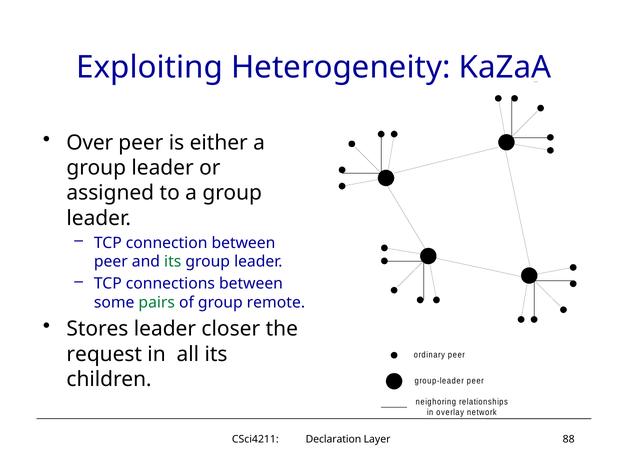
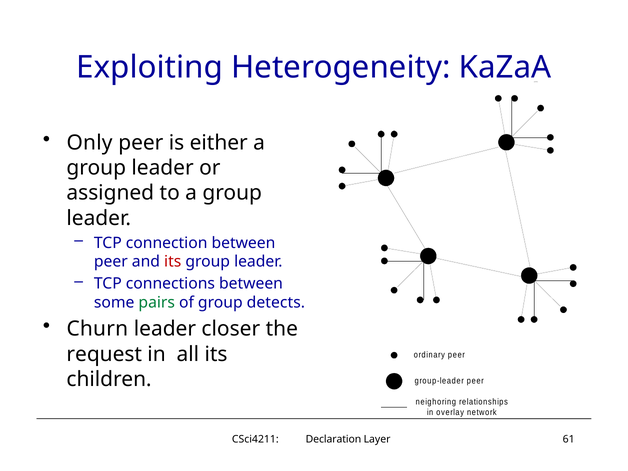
Over: Over -> Only (90, 143)
its colour: green -> red (173, 262)
remote: remote -> detects (276, 303)
Stores: Stores -> Churn (97, 329)
88: 88 -> 61 (569, 439)
